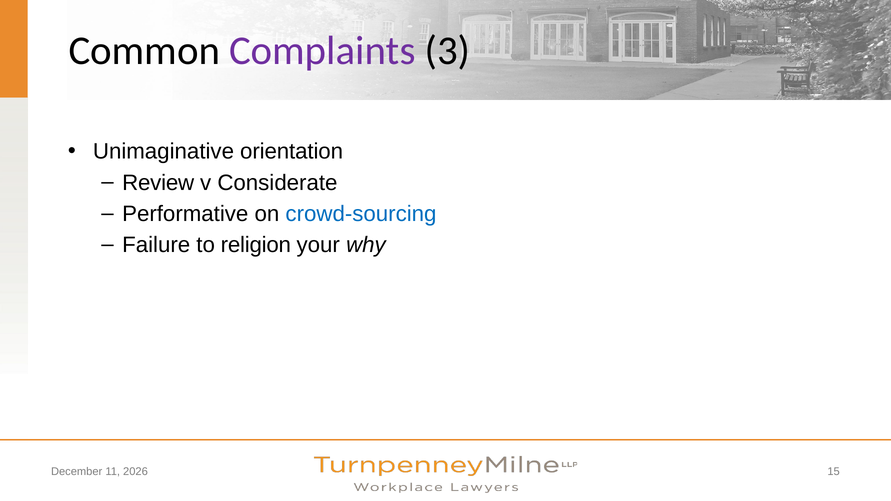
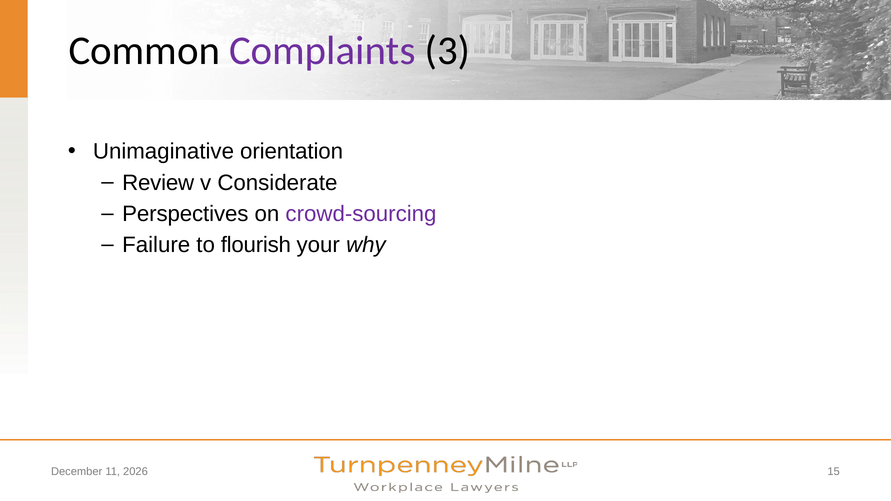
Performative: Performative -> Perspectives (185, 214)
crowd-sourcing colour: blue -> purple (361, 214)
religion: religion -> flourish (256, 245)
